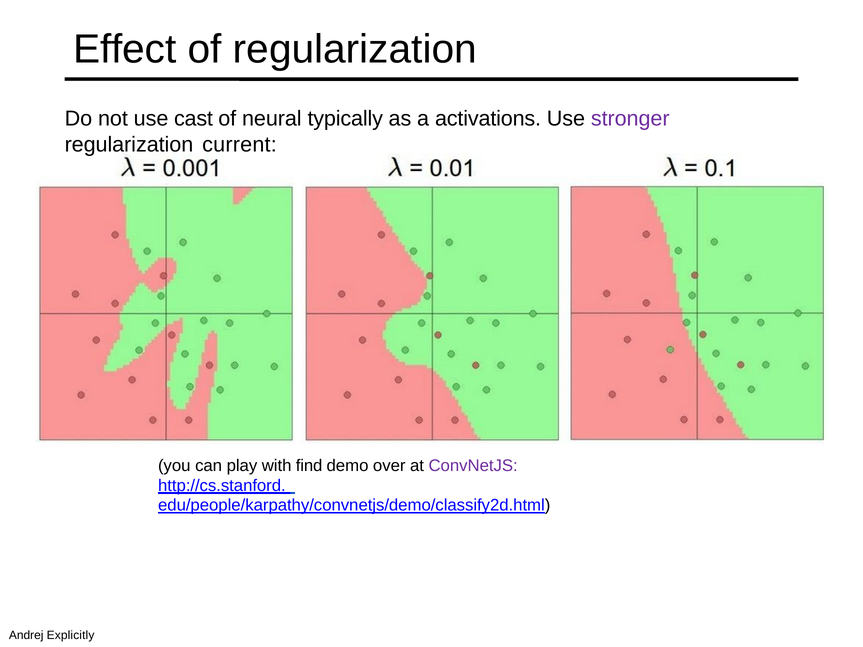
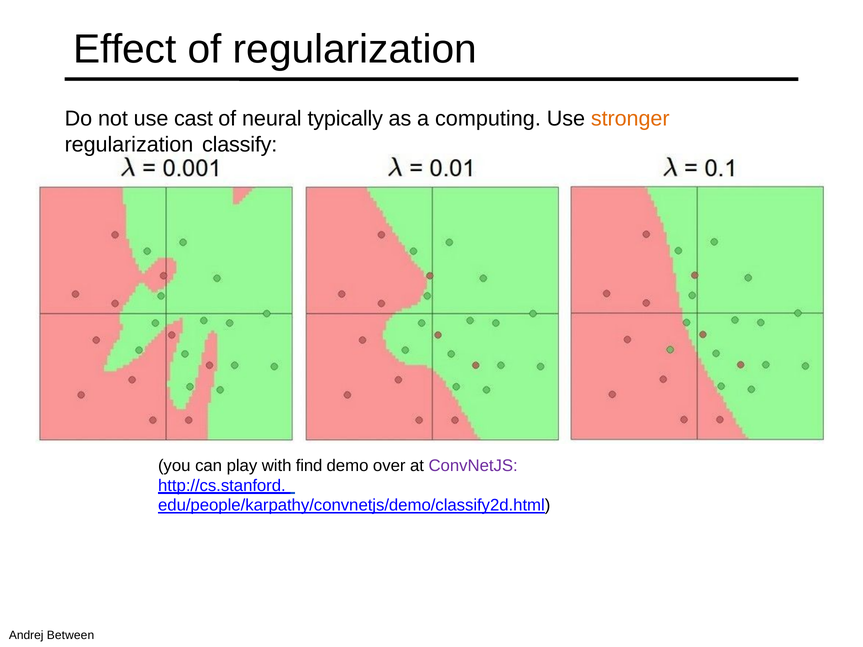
activations: activations -> computing (488, 119)
stronger colour: purple -> orange (630, 119)
current: current -> classify (240, 145)
Explicitly: Explicitly -> Between (71, 636)
